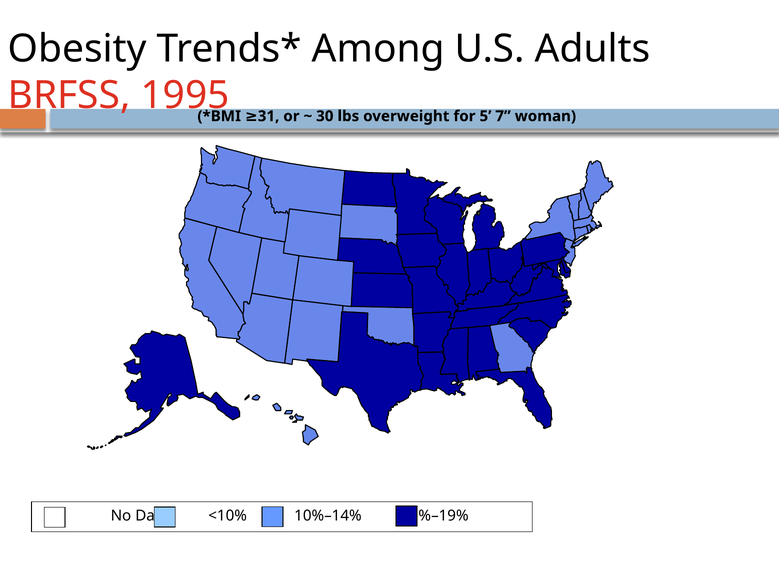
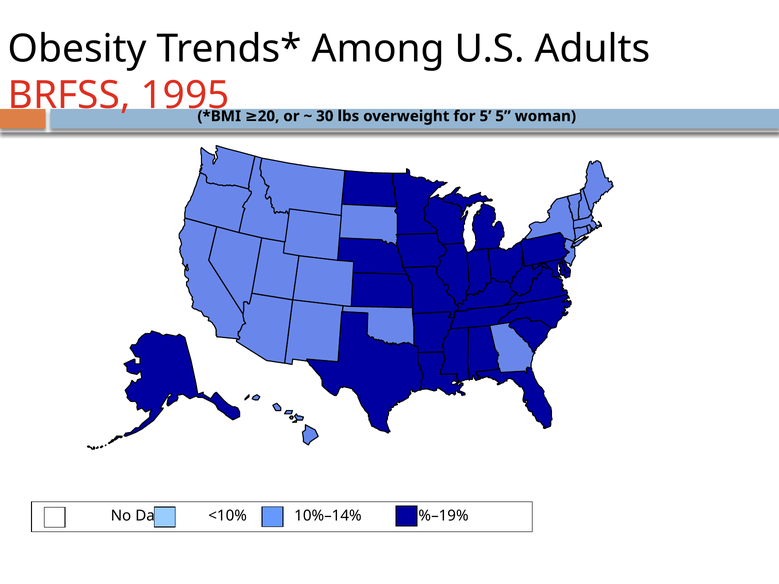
31: 31 -> 20 (269, 116)
5 7: 7 -> 5 (503, 116)
